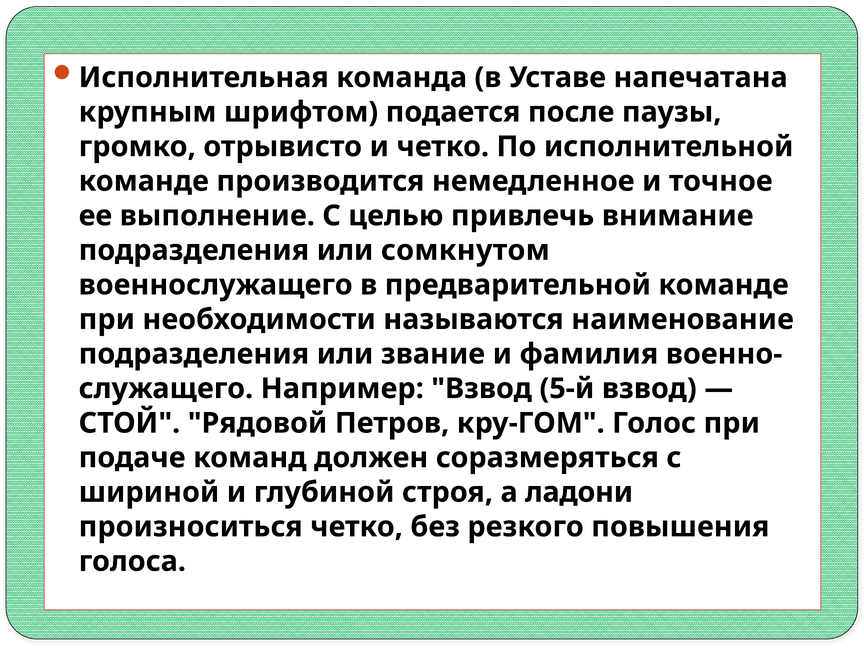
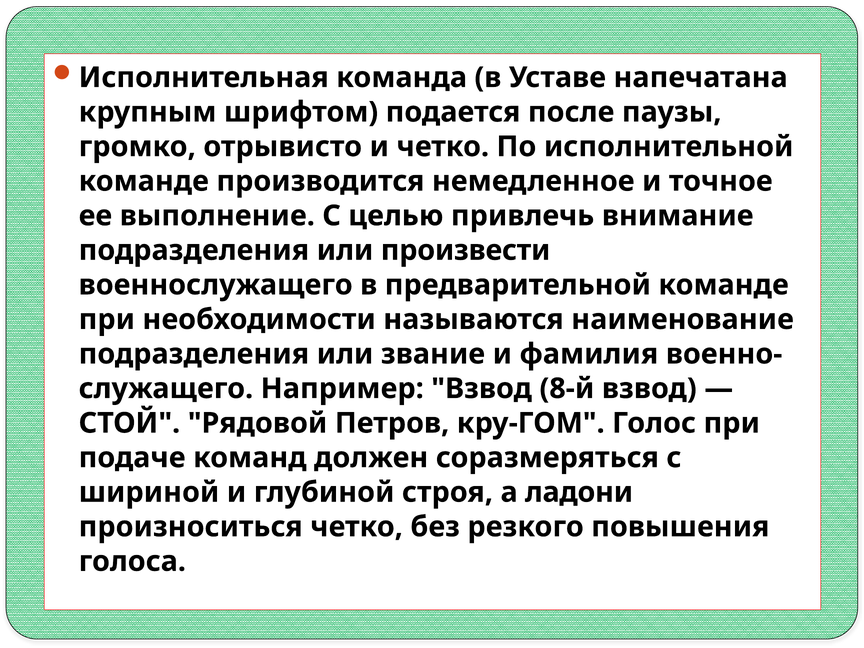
сомкнутом: сомкнутом -> произвести (466, 250)
5-й: 5-й -> 8-й (567, 389)
